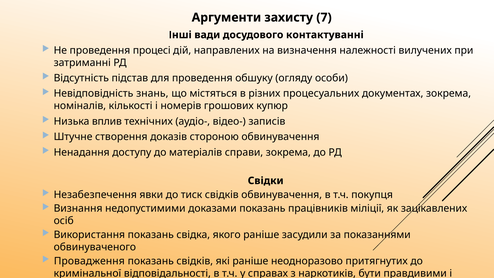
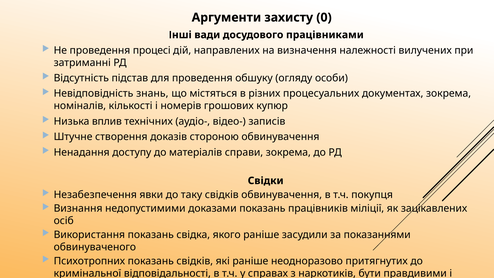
7: 7 -> 0 (324, 17)
контактуванні: контактуванні -> працівниками (325, 35)
тиск: тиск -> таку (192, 195)
Провадження: Провадження -> Психотропних (89, 261)
